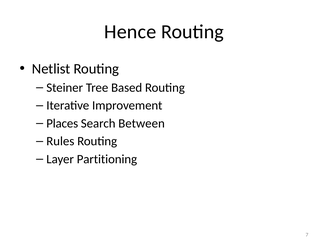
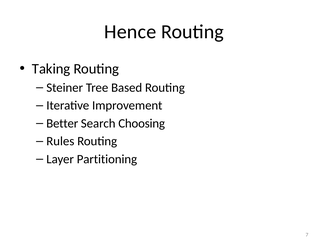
Netlist: Netlist -> Taking (51, 69)
Places: Places -> Better (62, 123)
Between: Between -> Choosing (142, 123)
